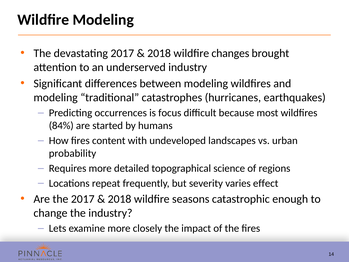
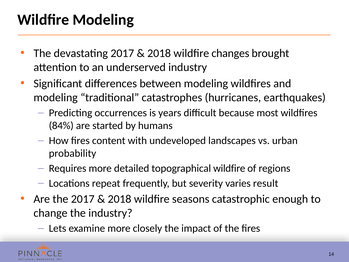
focus: focus -> years (170, 113)
topographical science: science -> wildfire (229, 168)
effect: effect -> result (266, 183)
